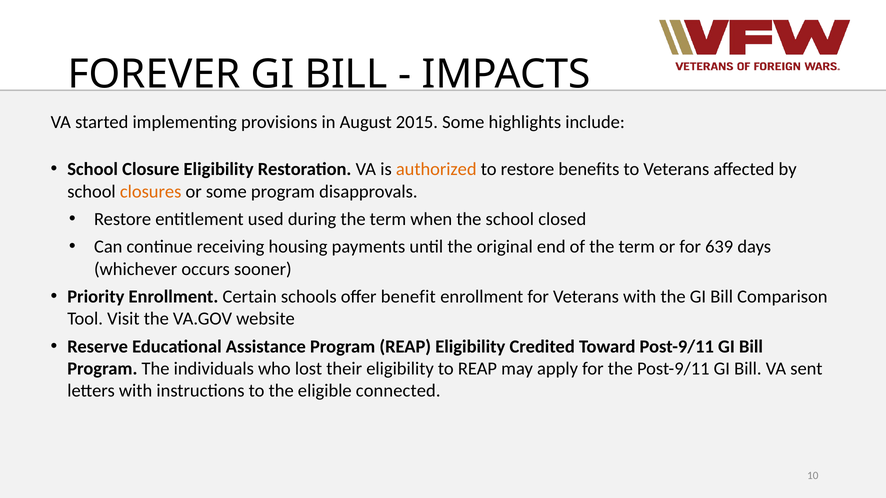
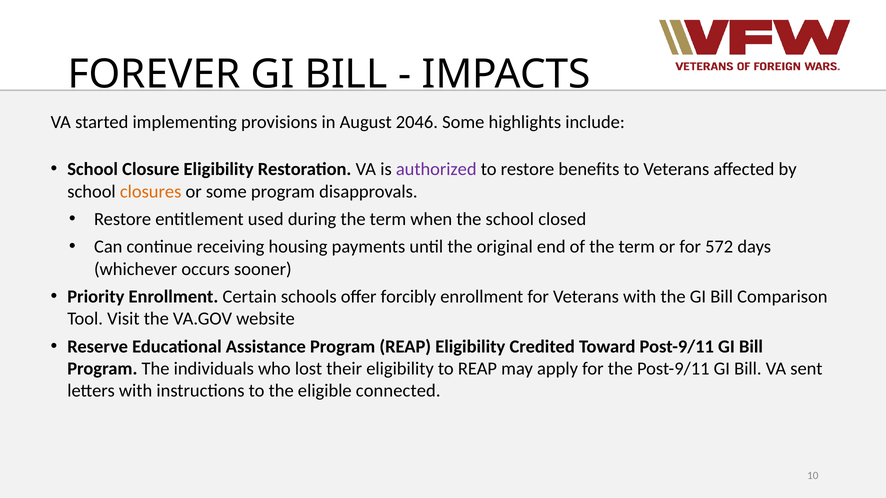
2015: 2015 -> 2046 (417, 122)
authorized colour: orange -> purple (436, 170)
639: 639 -> 572 (719, 247)
benefit: benefit -> forcibly (408, 297)
